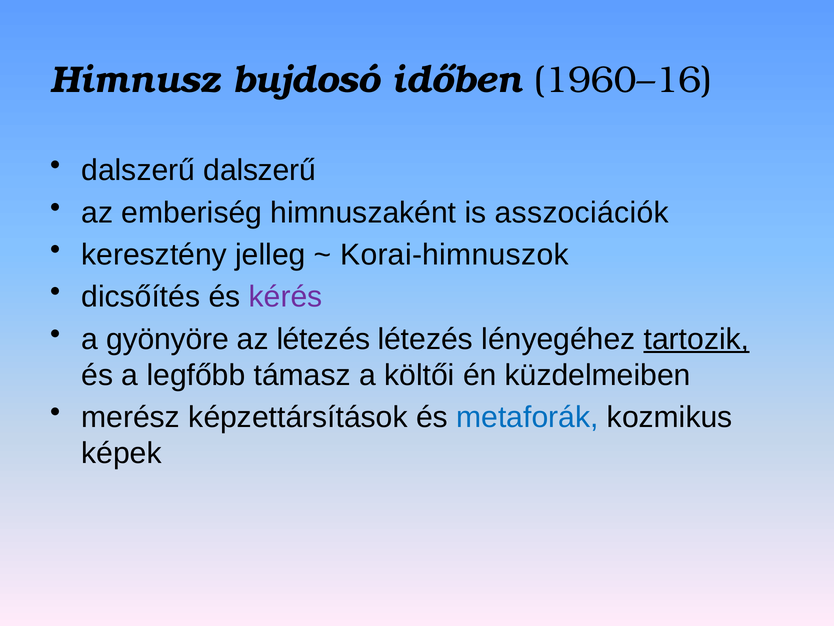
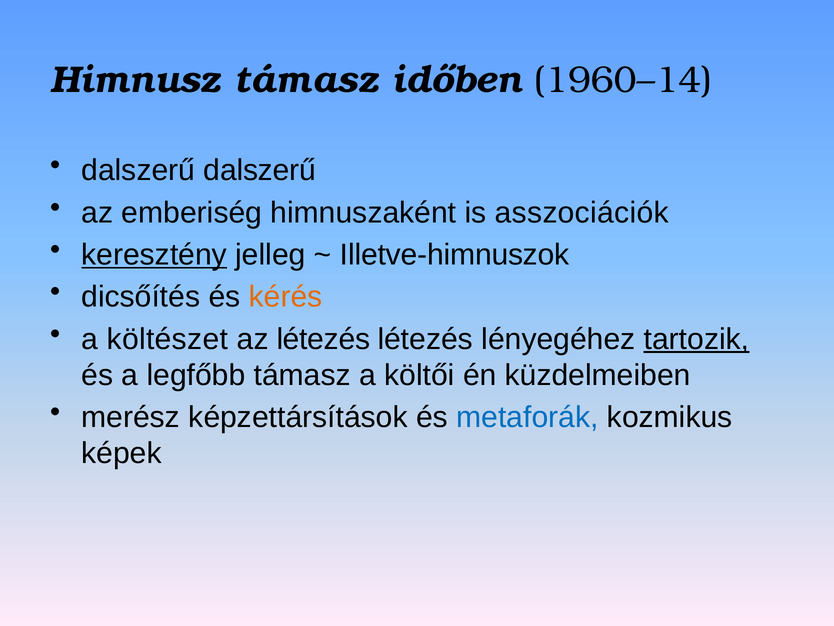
Himnusz bujdosó: bujdosó -> támasz (306, 80)
1960–16: 1960–16 -> 1960–14 (623, 80)
keresztény underline: none -> present (154, 255)
Korai-himnuszok: Korai-himnuszok -> Illetve-himnuszok (455, 255)
kérés colour: purple -> orange (286, 297)
gyönyöre: gyönyöre -> költészet (167, 339)
